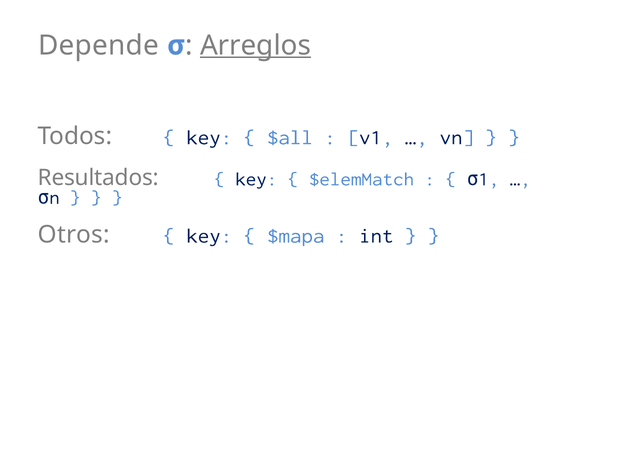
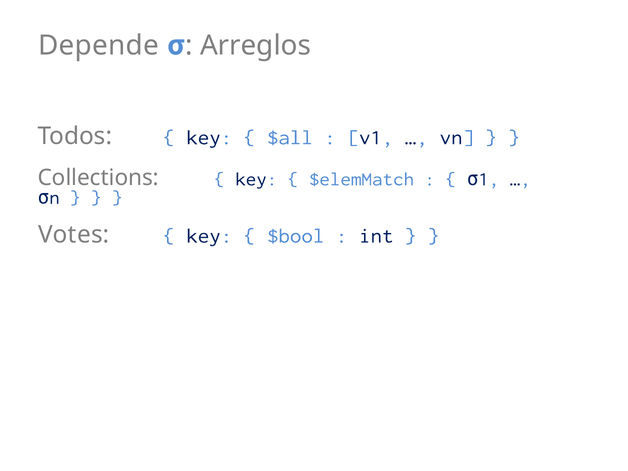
Arreglos underline: present -> none (256, 45)
Resultados: Resultados -> Collections (98, 178)
Otros: Otros -> Votes (74, 235)
$mapa: $mapa -> $bool (296, 236)
